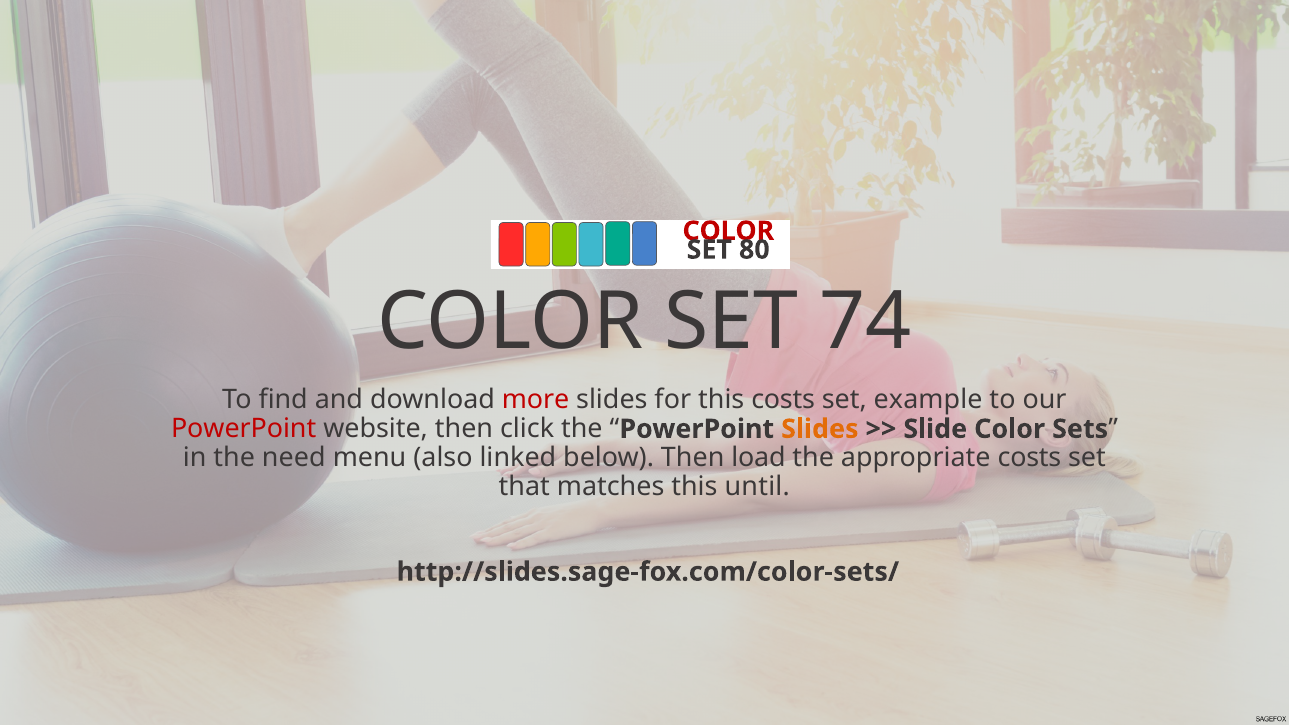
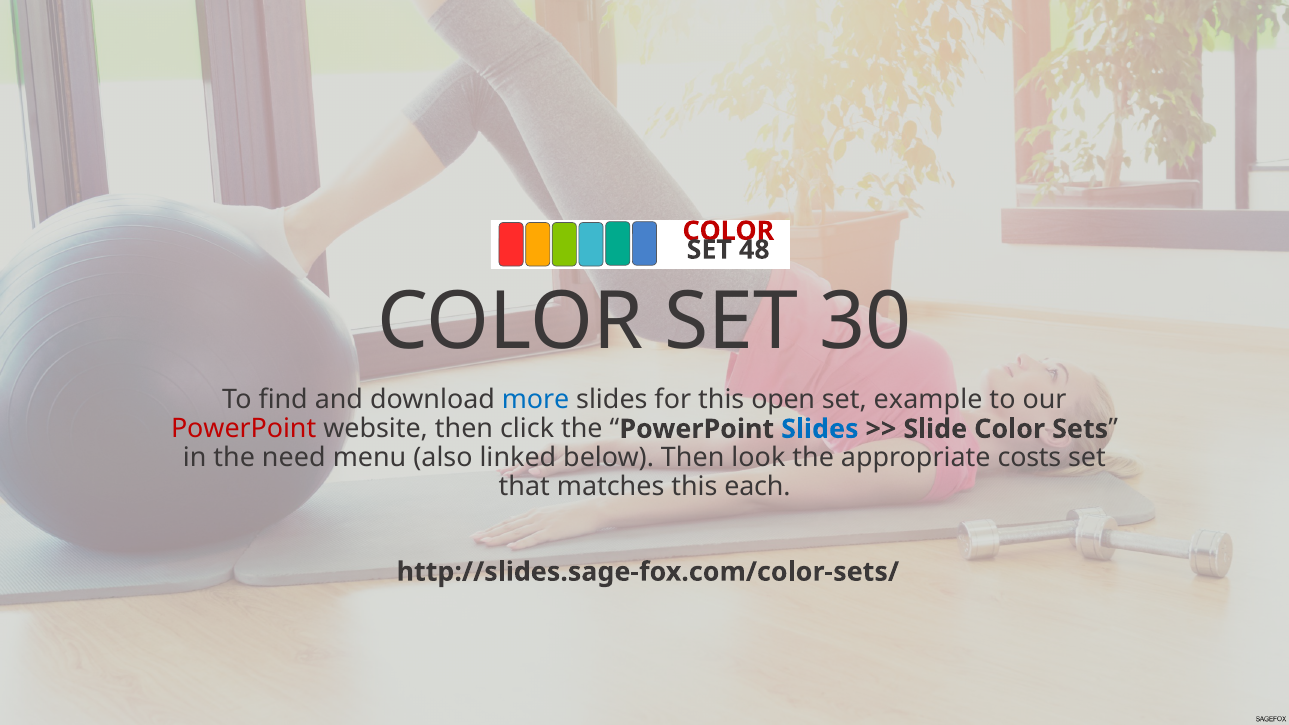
80: 80 -> 48 (754, 250)
74: 74 -> 30 (865, 322)
more colour: red -> blue (536, 400)
this costs: costs -> open (783, 400)
Slides colour: orange -> blue (820, 429)
load: load -> look (758, 458)
until: until -> each (757, 487)
